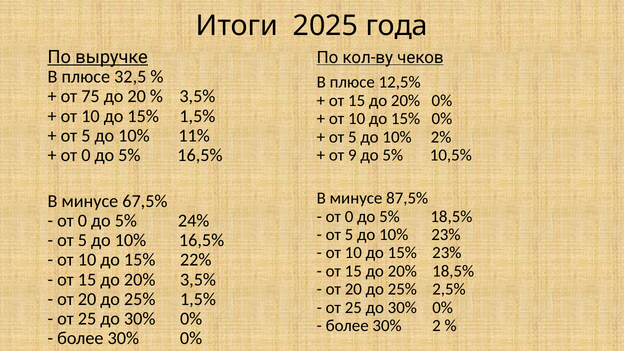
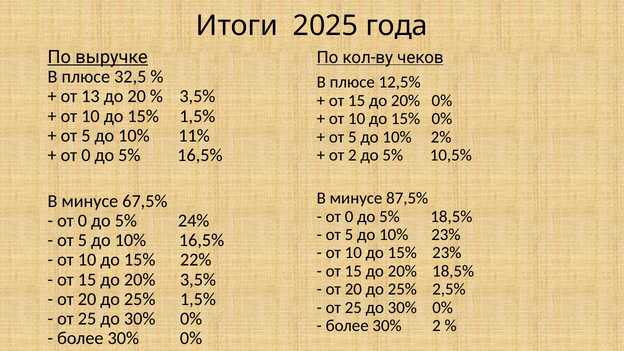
75: 75 -> 13 (90, 96)
от 9: 9 -> 2 (352, 155)
